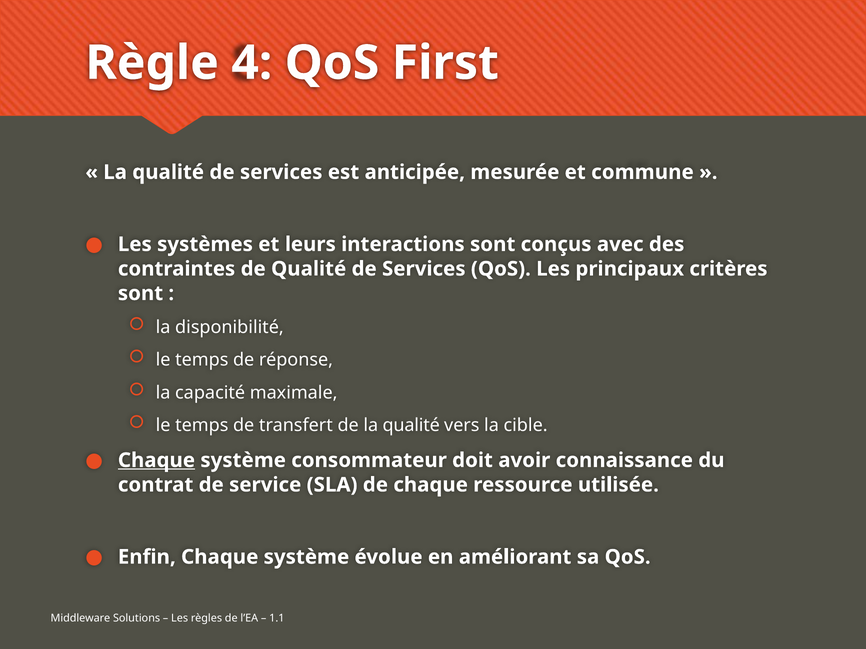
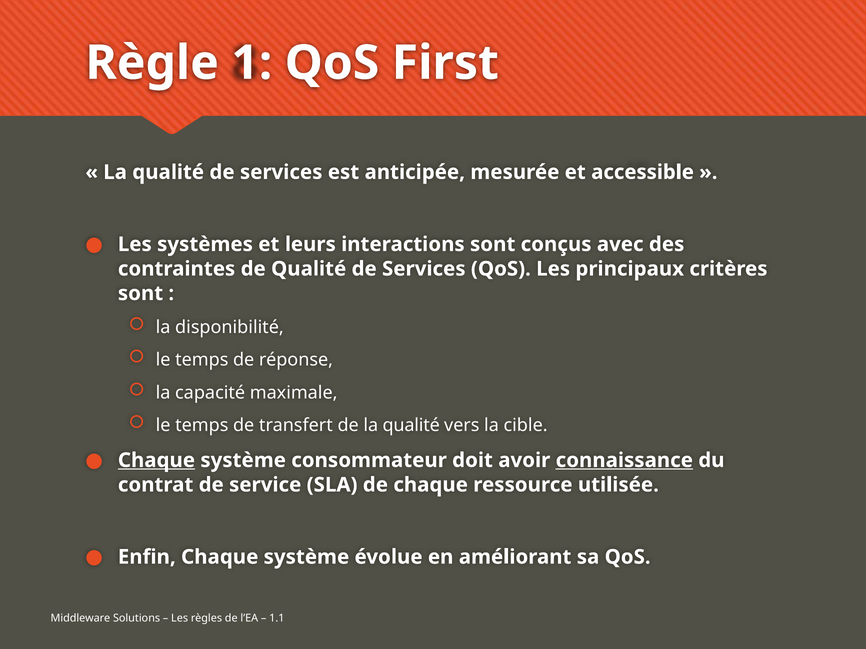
4: 4 -> 1 (252, 63)
commune: commune -> accessible (643, 172)
connaissance underline: none -> present (624, 461)
